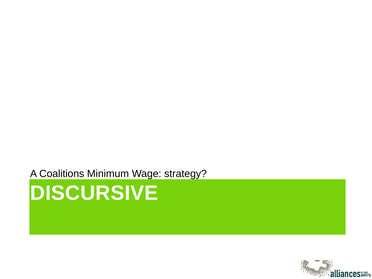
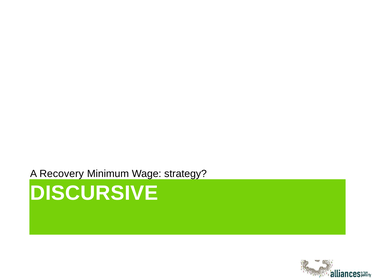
Coalitions: Coalitions -> Recovery (62, 174)
